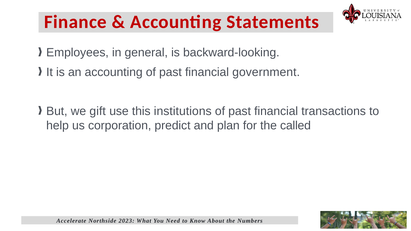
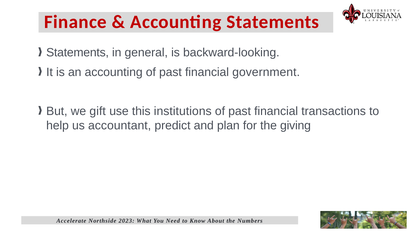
Employees: Employees -> Statements (78, 53)
corporation: corporation -> accountant (120, 126)
called: called -> giving (296, 126)
